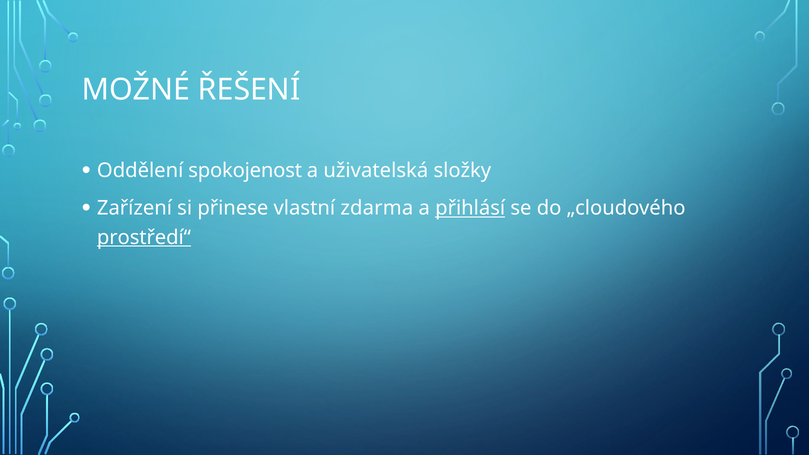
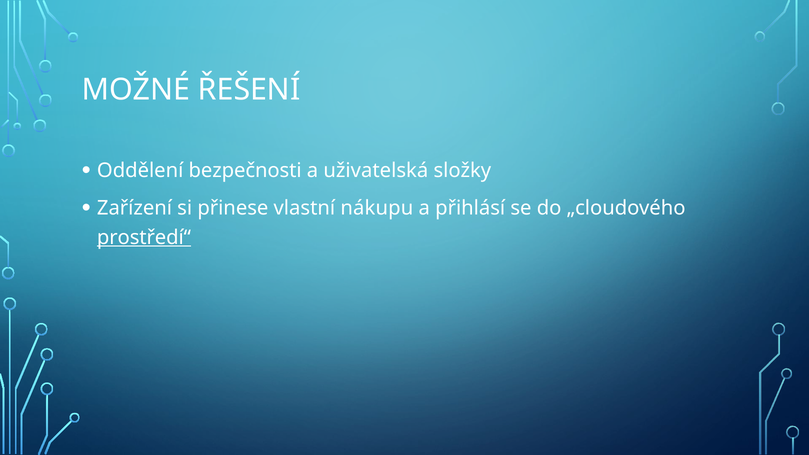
spokojenost: spokojenost -> bezpečnosti (245, 171)
zdarma: zdarma -> nákupu (377, 208)
přihlásí underline: present -> none (470, 208)
